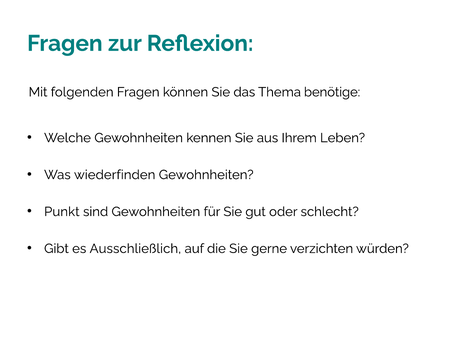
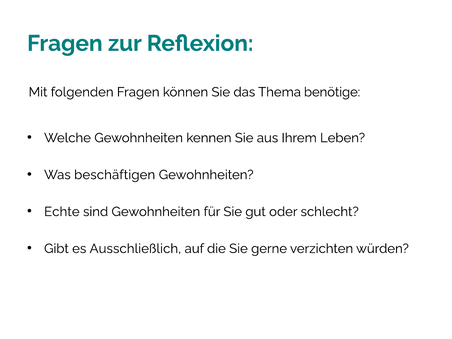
wiederfinden: wiederfinden -> beschäftigen (115, 175)
Punkt: Punkt -> Echte (62, 212)
